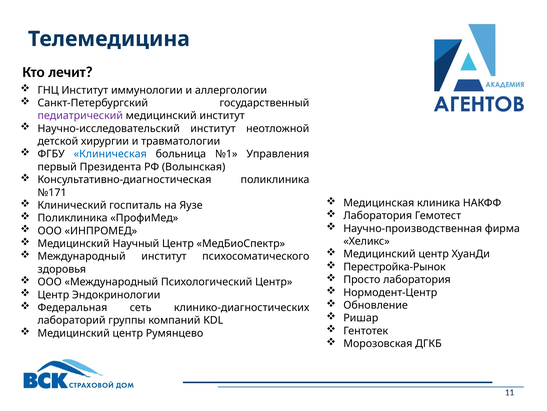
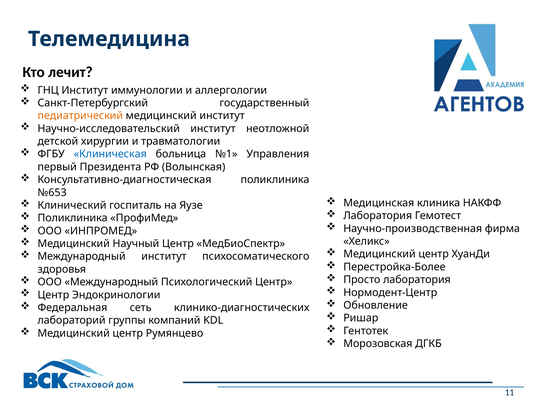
педиатрический colour: purple -> orange (80, 116)
№171: №171 -> №653 (52, 192)
Перестройка-Рынок: Перестройка-Рынок -> Перестройка-Более (394, 266)
